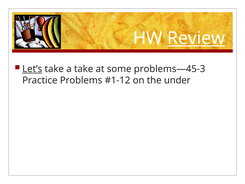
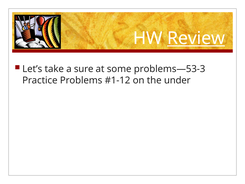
Let’s underline: present -> none (32, 69)
a take: take -> sure (84, 69)
problems—45-3: problems—45-3 -> problems—53-3 (170, 69)
